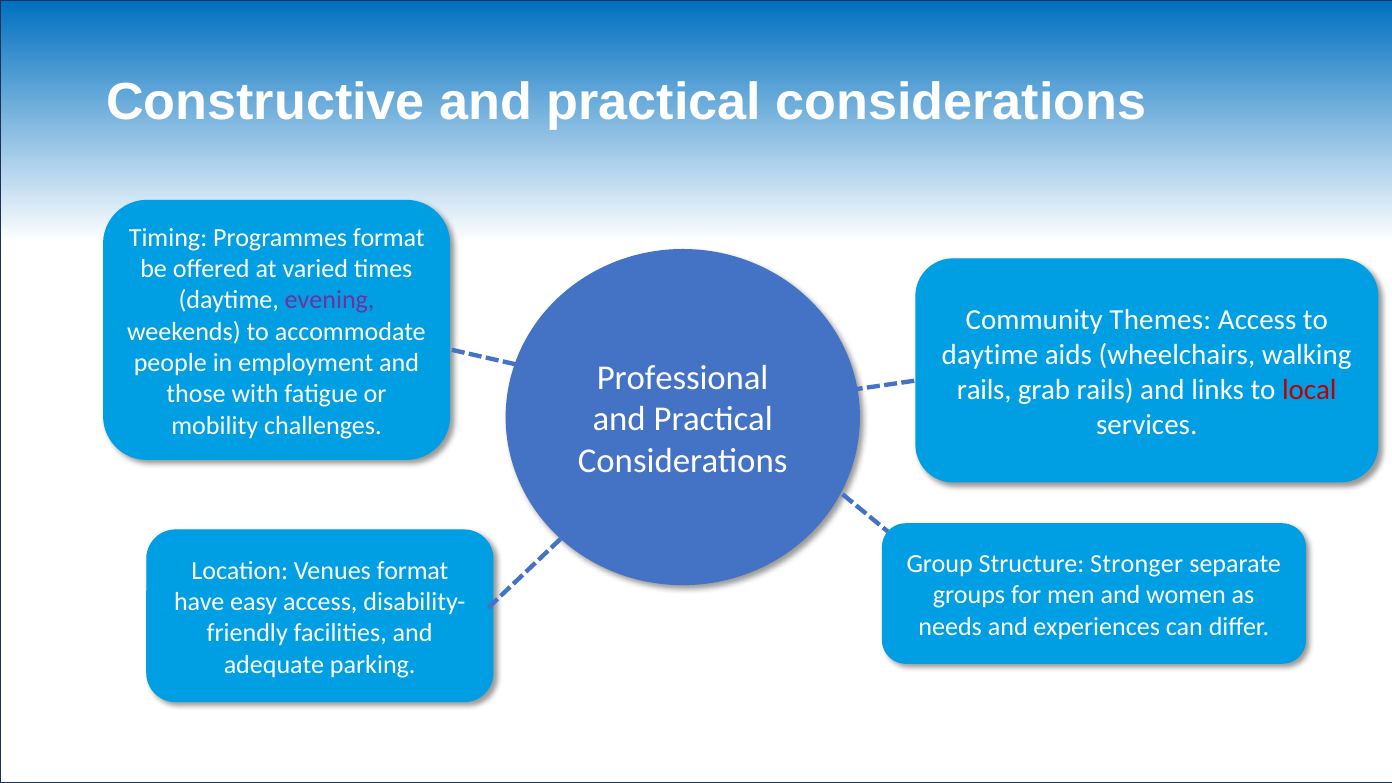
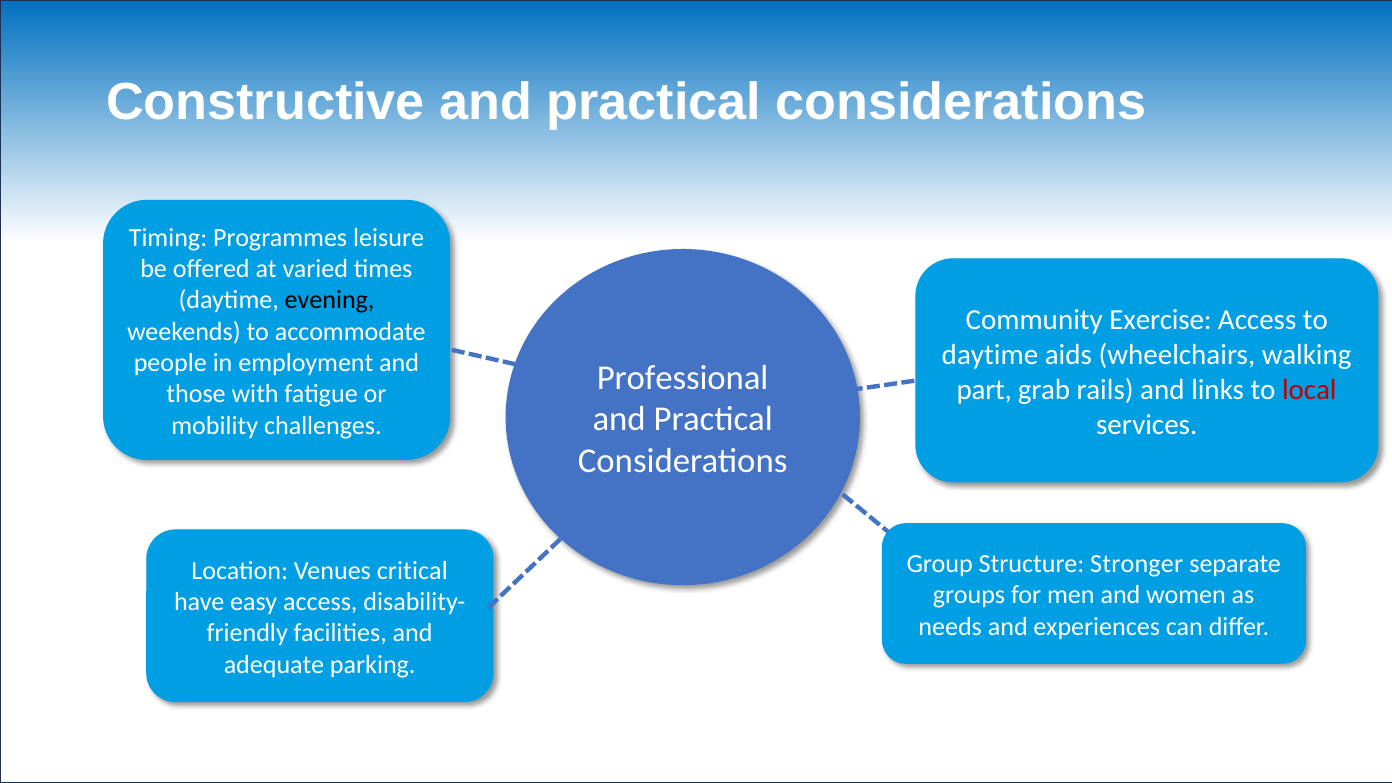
Programmes format: format -> leisure (389, 238)
evening colour: purple -> black (330, 300)
Themes: Themes -> Exercise (1161, 320)
rails: rails -> part (984, 390)
Venues format: format -> critical (412, 571)
